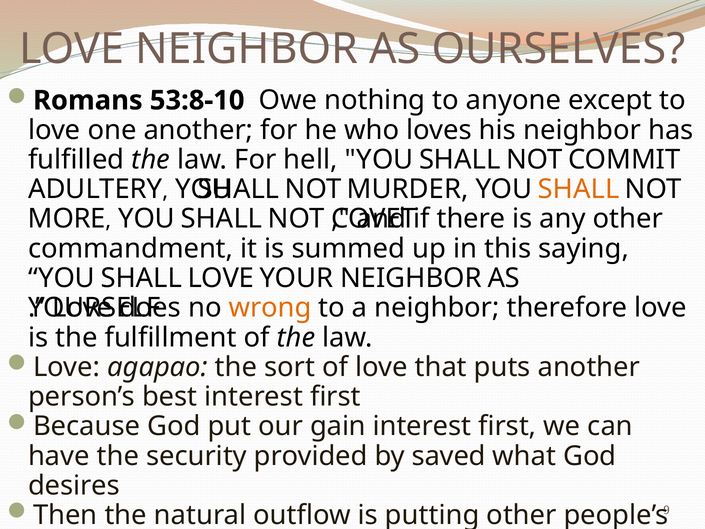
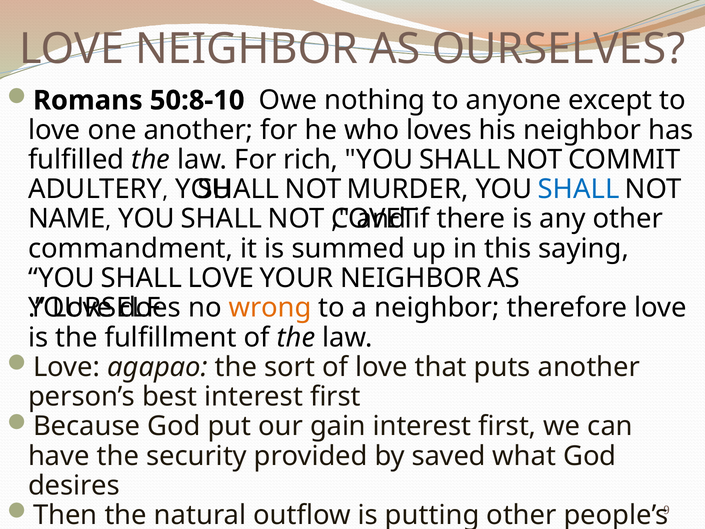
53:8-10: 53:8-10 -> 50:8-10 (197, 100)
hell: hell -> rich (311, 160)
SHALL colour: orange -> blue (579, 189)
MORE: MORE -> NAME (67, 219)
